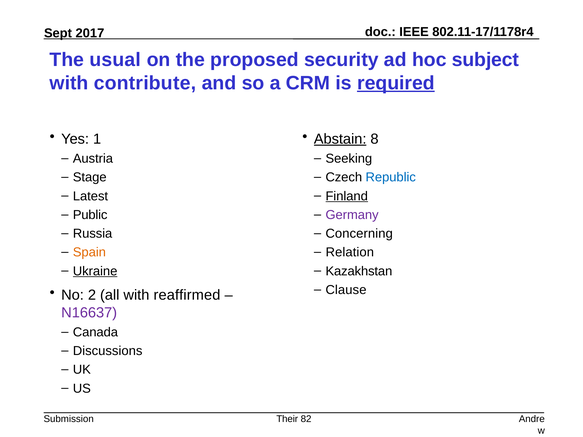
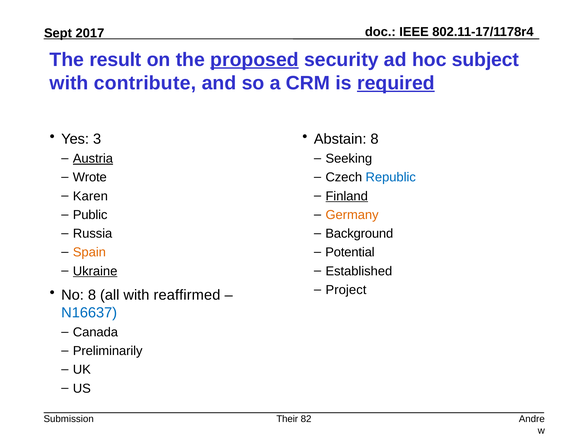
usual: usual -> result (115, 60)
proposed underline: none -> present (254, 60)
1: 1 -> 3 (97, 139)
Abstain underline: present -> none (340, 139)
Austria underline: none -> present (93, 159)
Stage: Stage -> Wrote (90, 177)
Latest: Latest -> Karen (90, 196)
Germany colour: purple -> orange (352, 215)
Concerning: Concerning -> Background (359, 234)
Relation: Relation -> Potential (350, 253)
Kazakhstan: Kazakhstan -> Established (359, 271)
Clause: Clause -> Project (346, 290)
No 2: 2 -> 8 (92, 295)
N16637 colour: purple -> blue (89, 313)
Discussions: Discussions -> Preliminarily (108, 351)
